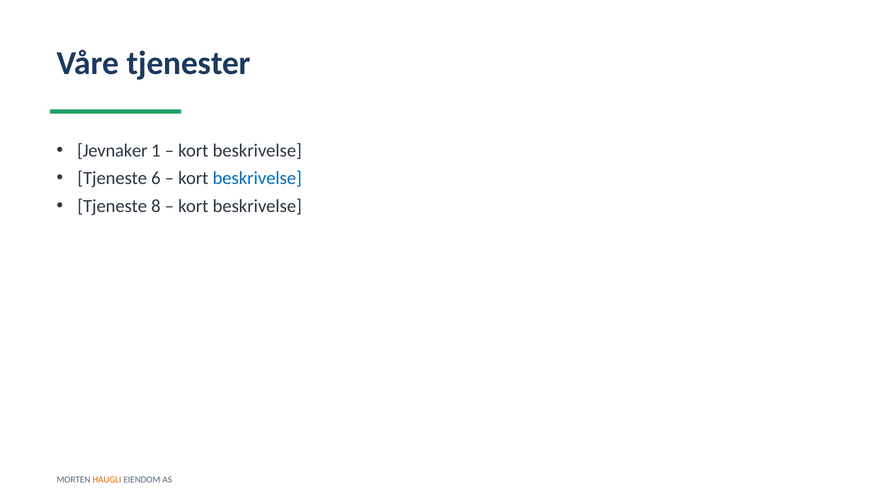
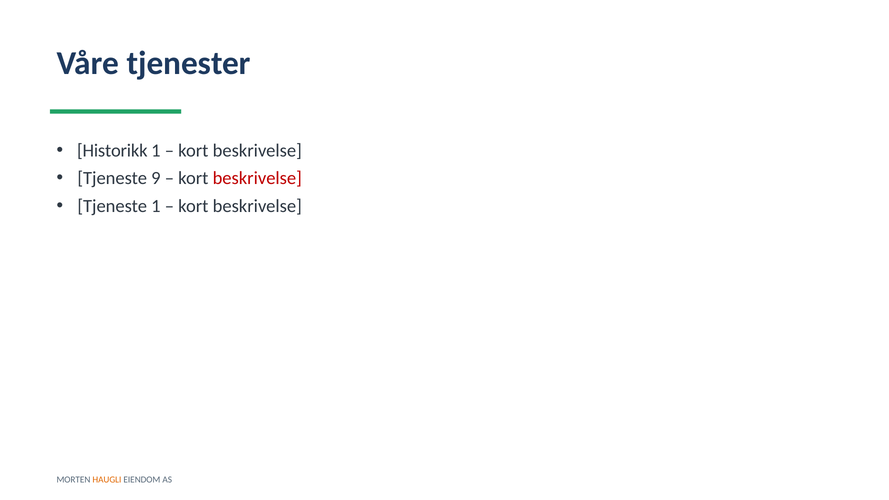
Jevnaker: Jevnaker -> Historikk (112, 151)
6: 6 -> 9 (156, 178)
beskrivelse colour: blue -> red (257, 178)
Tjeneste 8: 8 -> 1 (156, 206)
